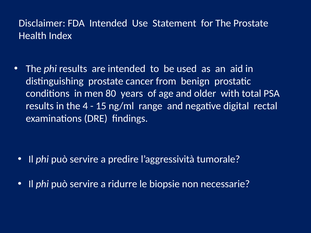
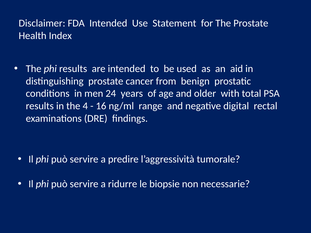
80: 80 -> 24 (111, 94)
15: 15 -> 16 (101, 106)
